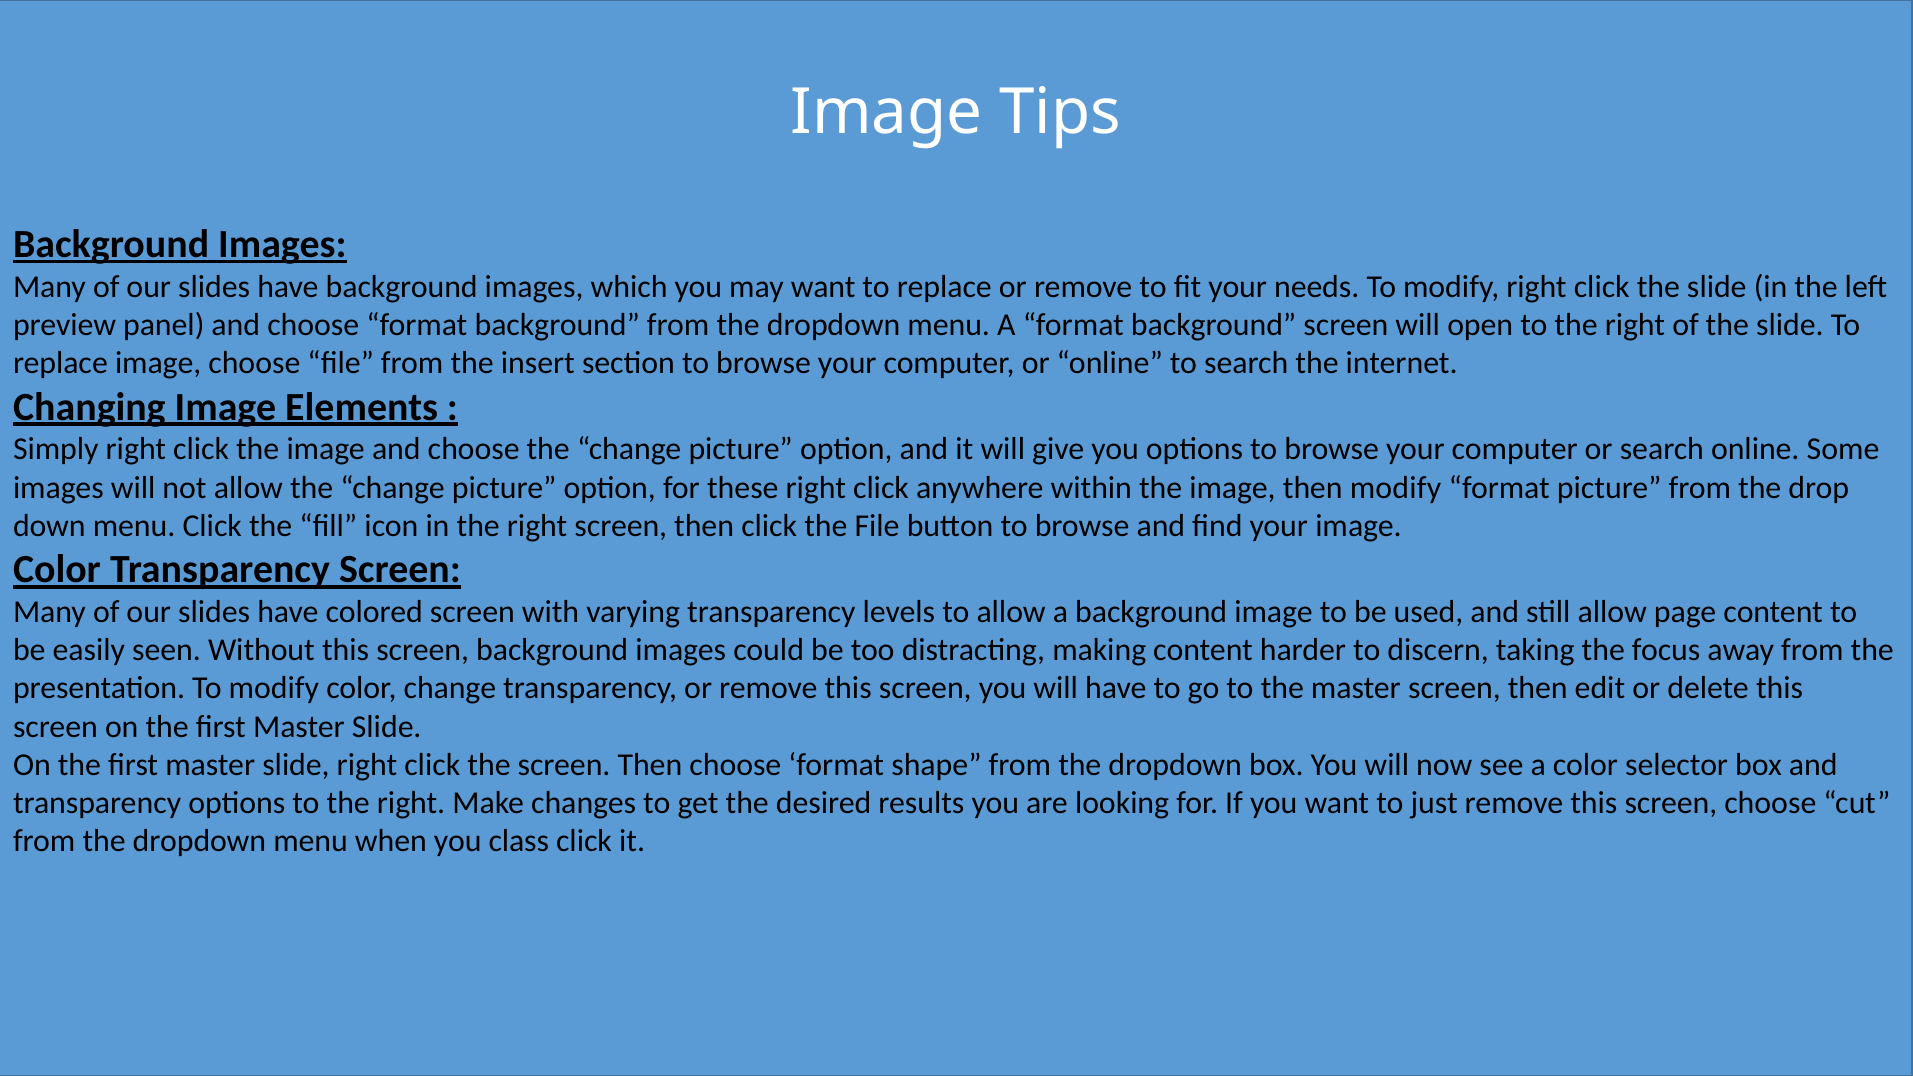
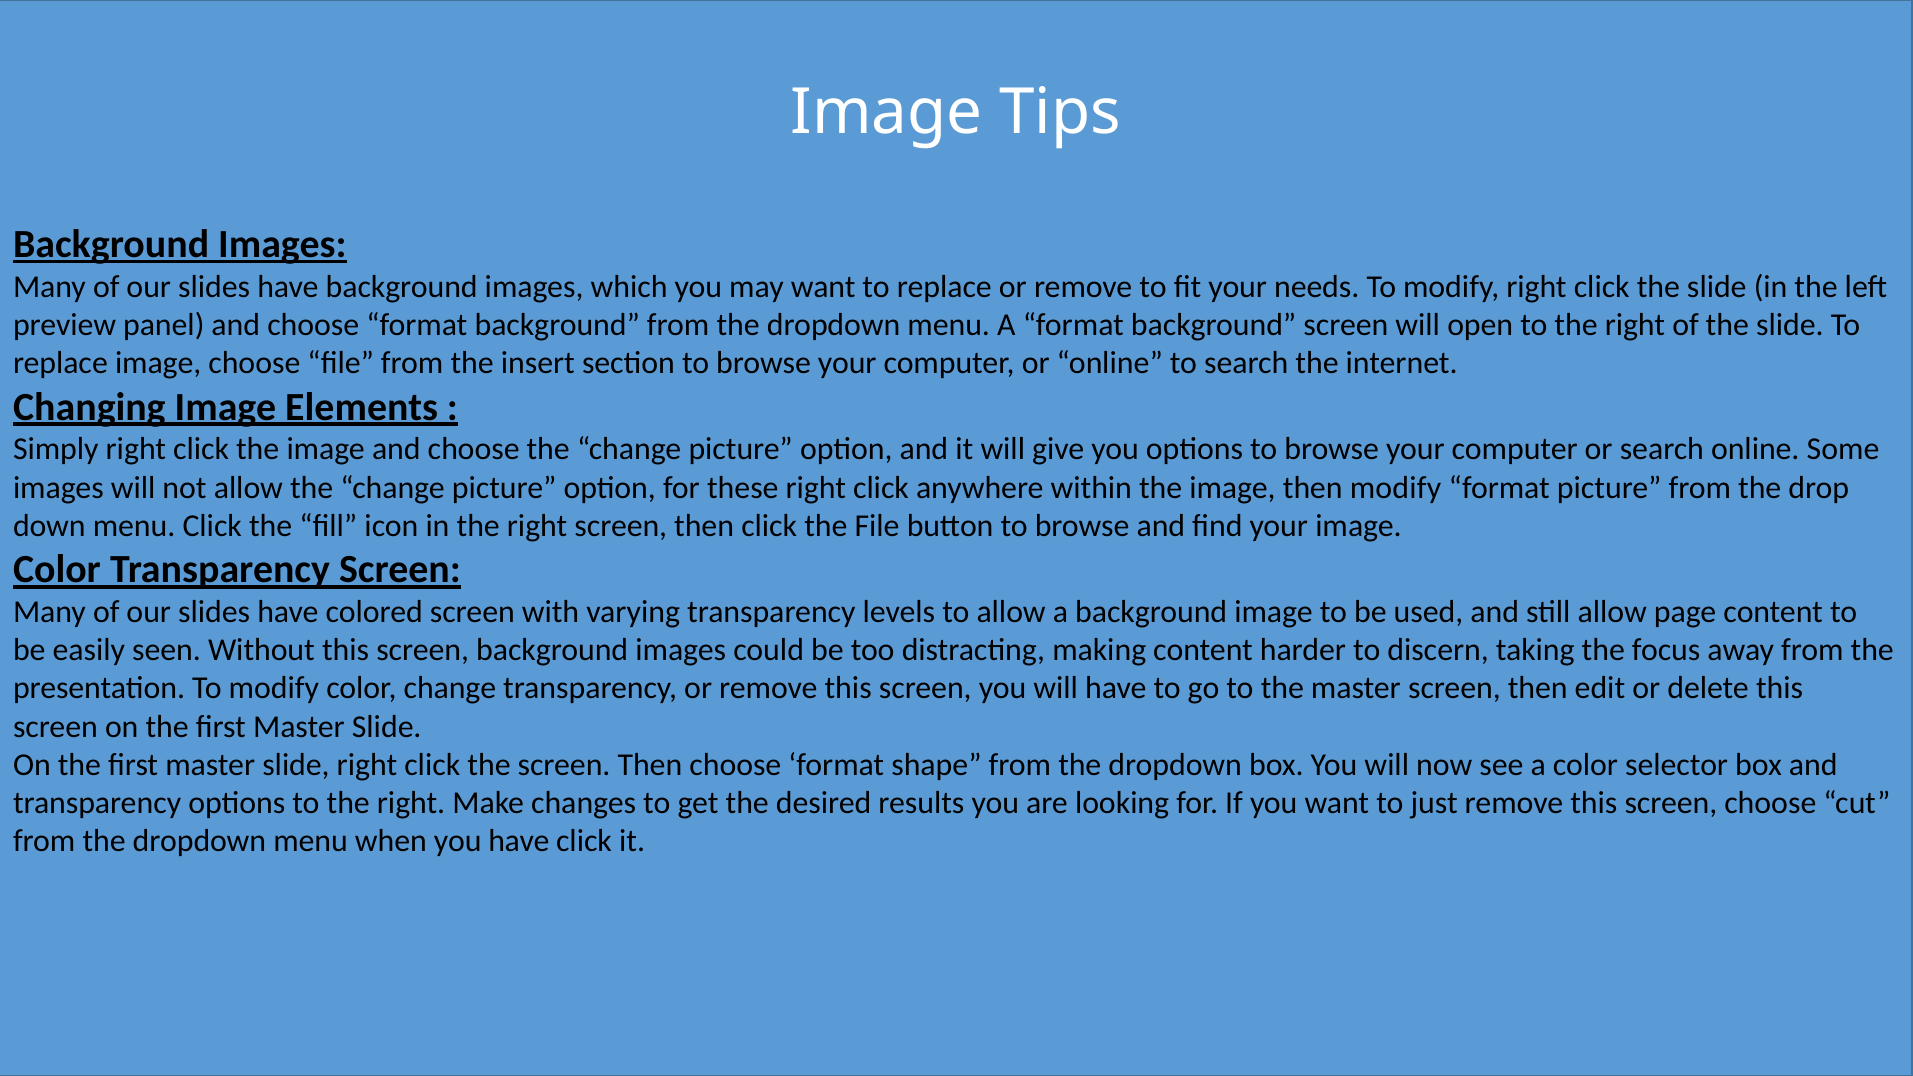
you class: class -> have (519, 841)
